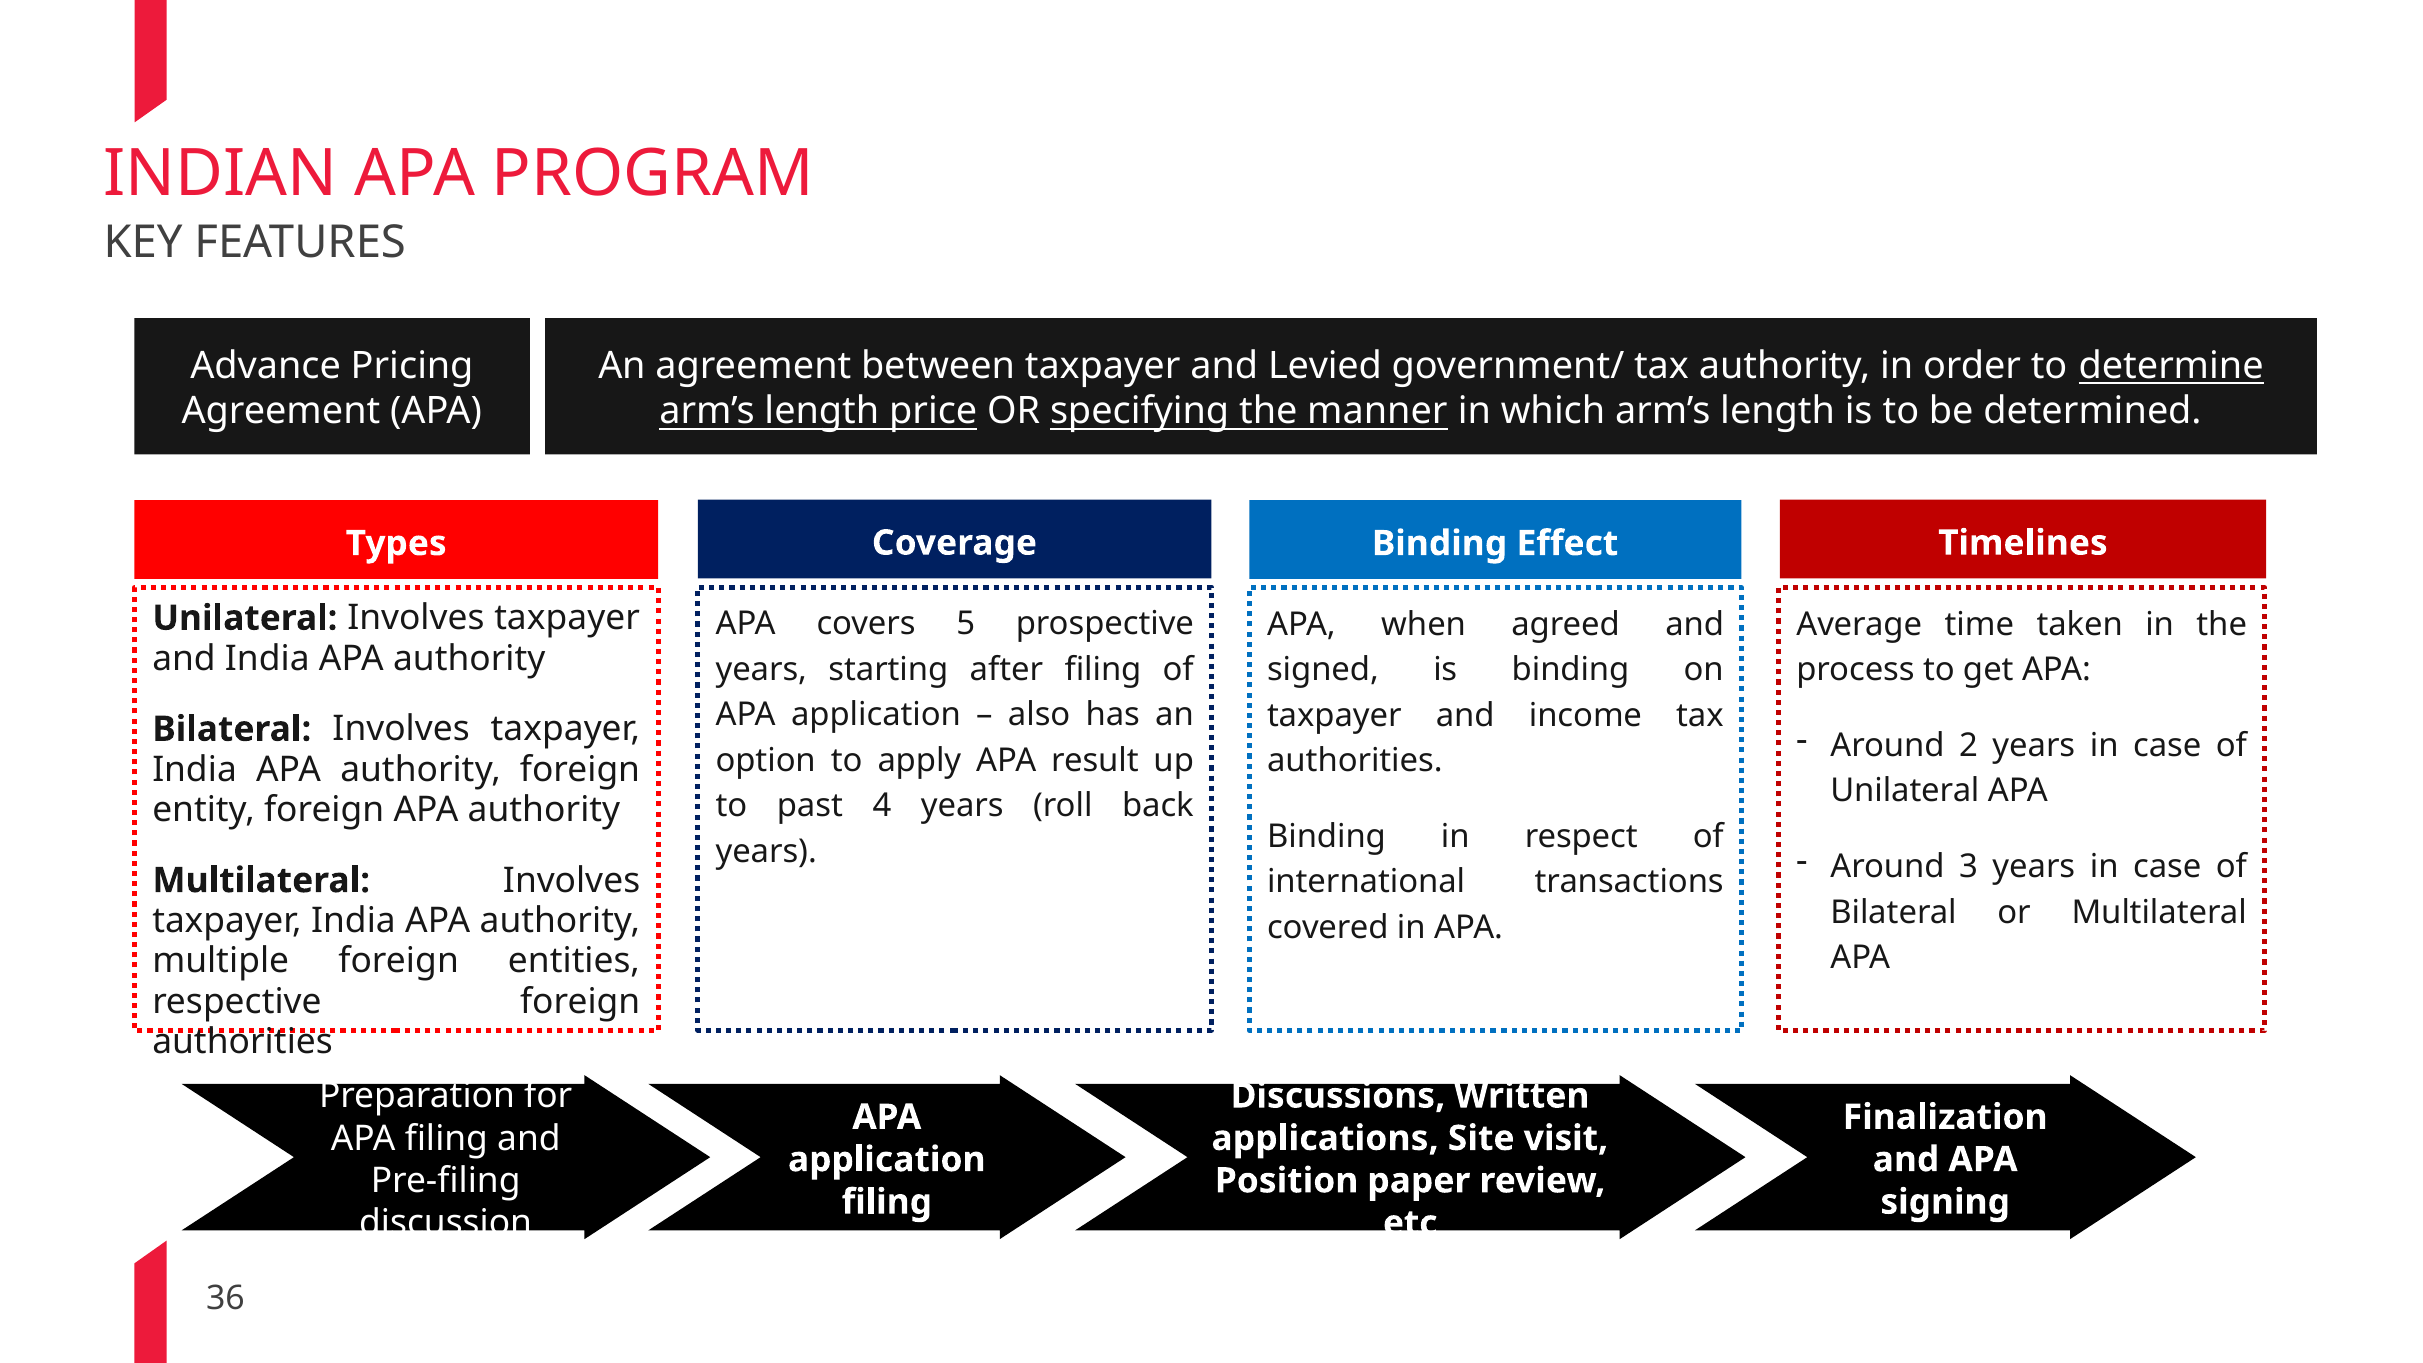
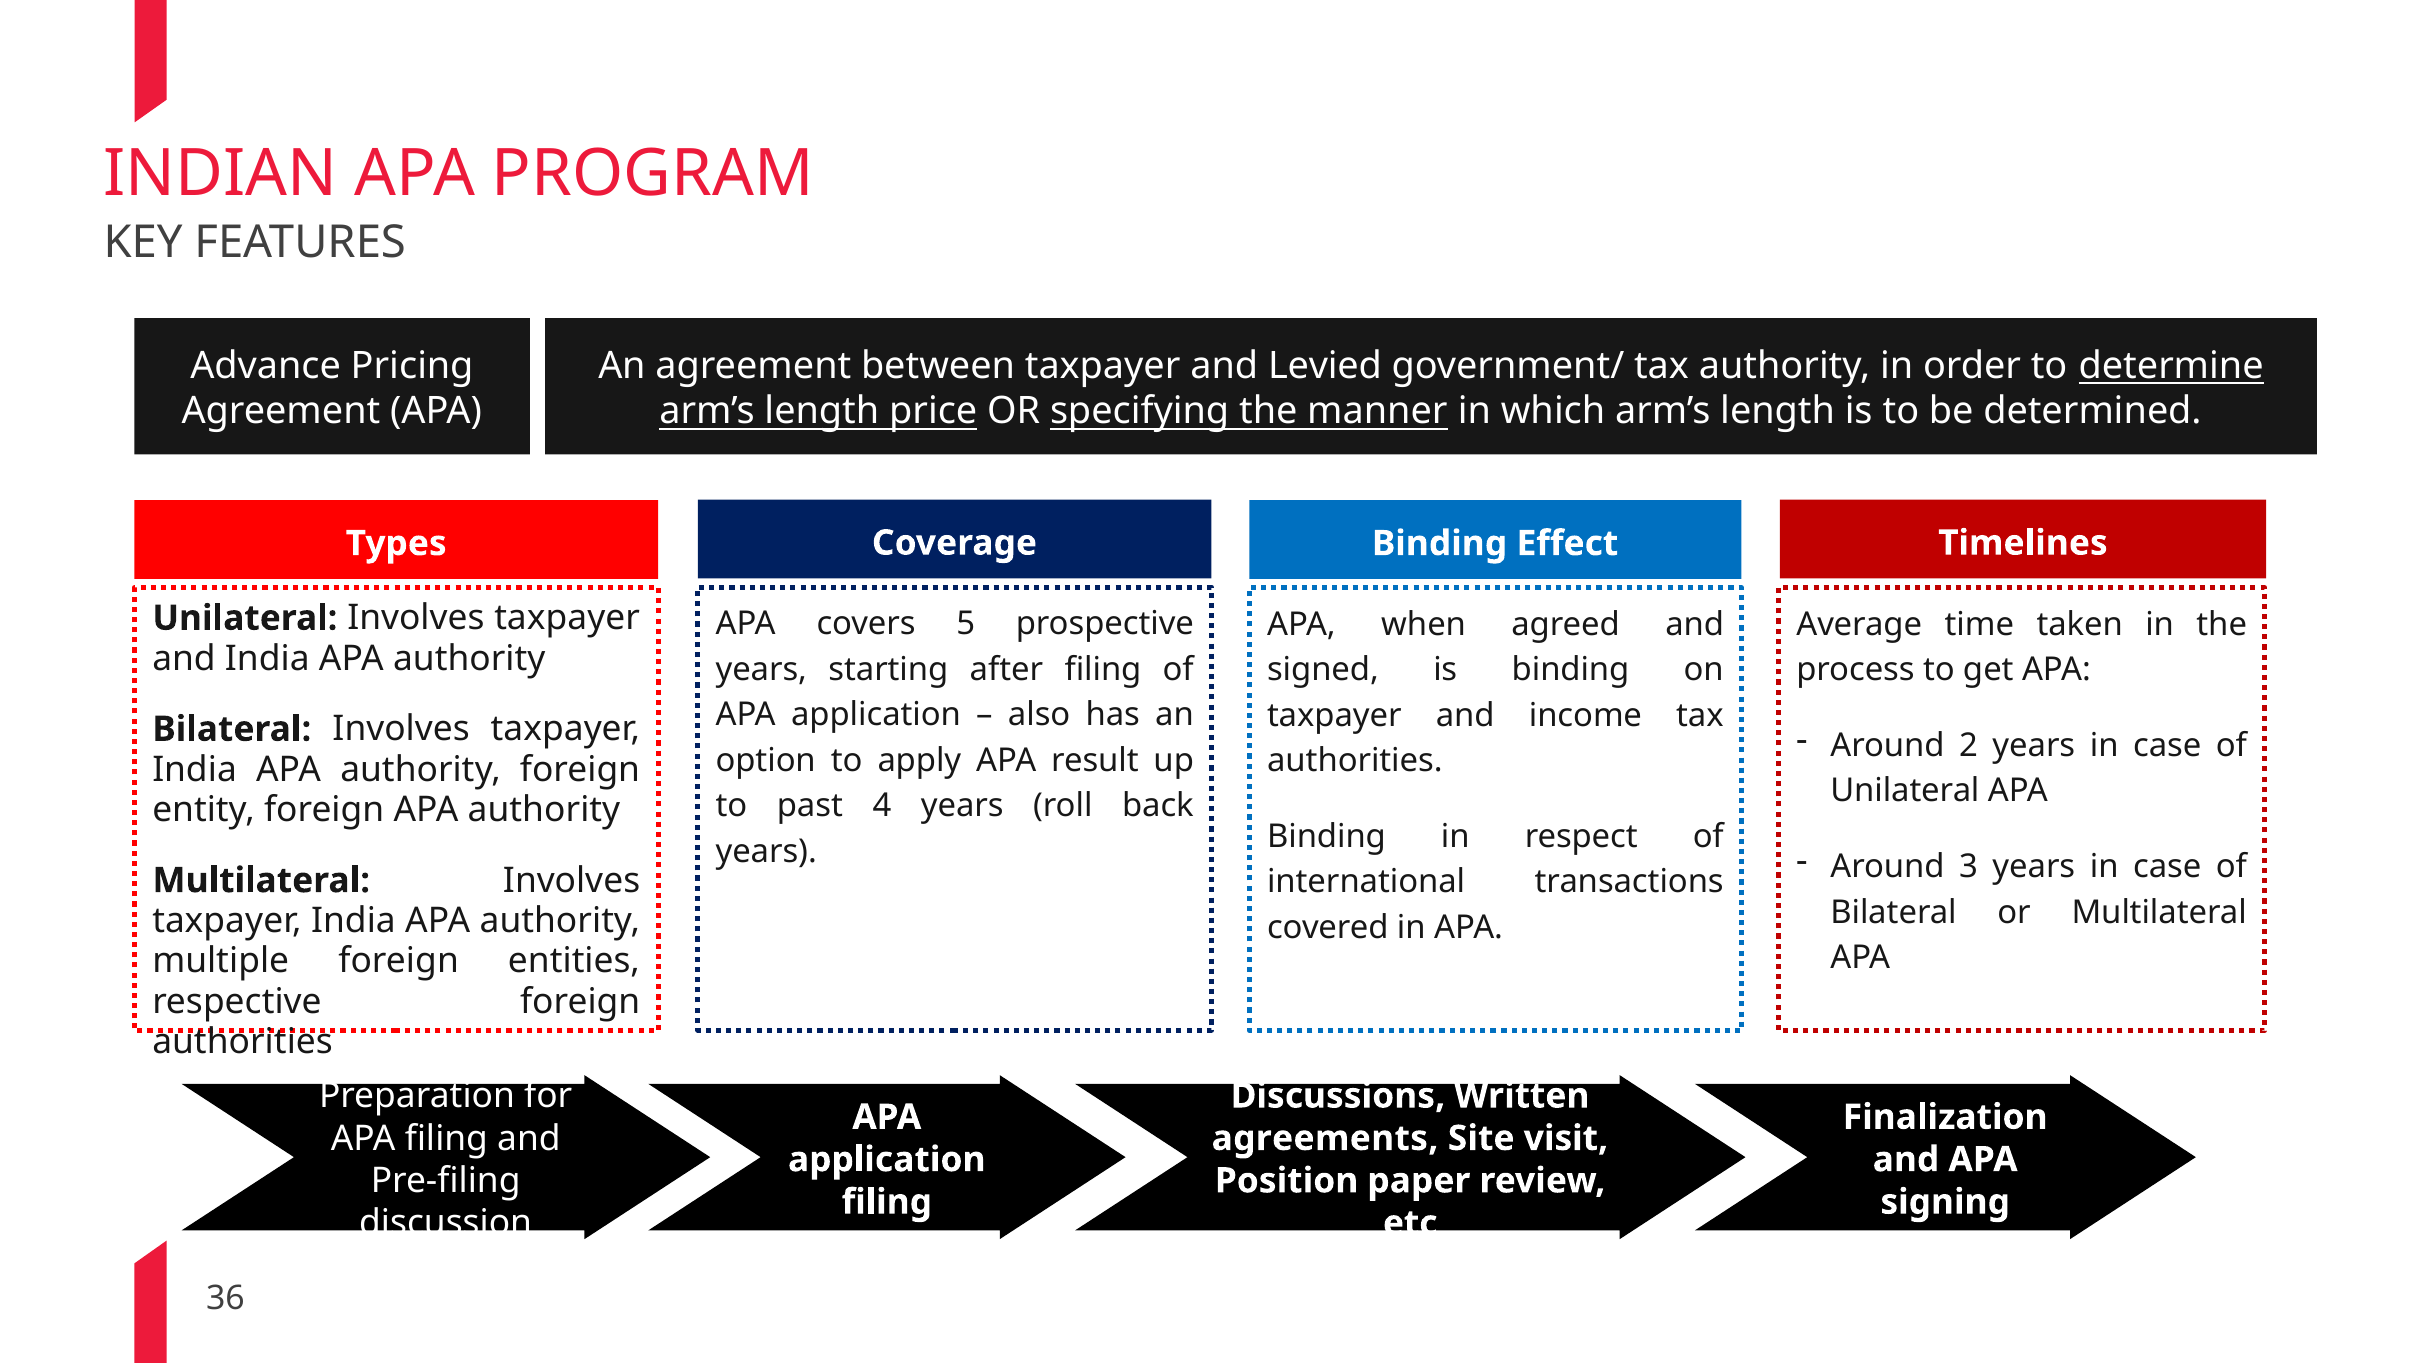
applications: applications -> agreements (1325, 1138)
